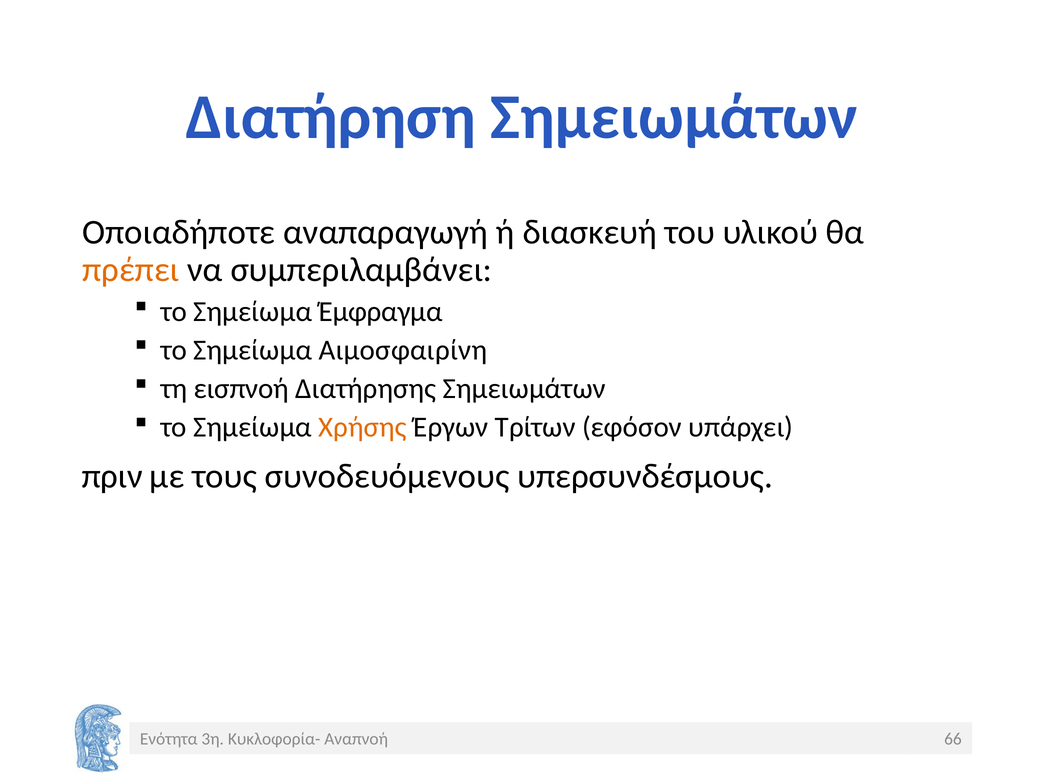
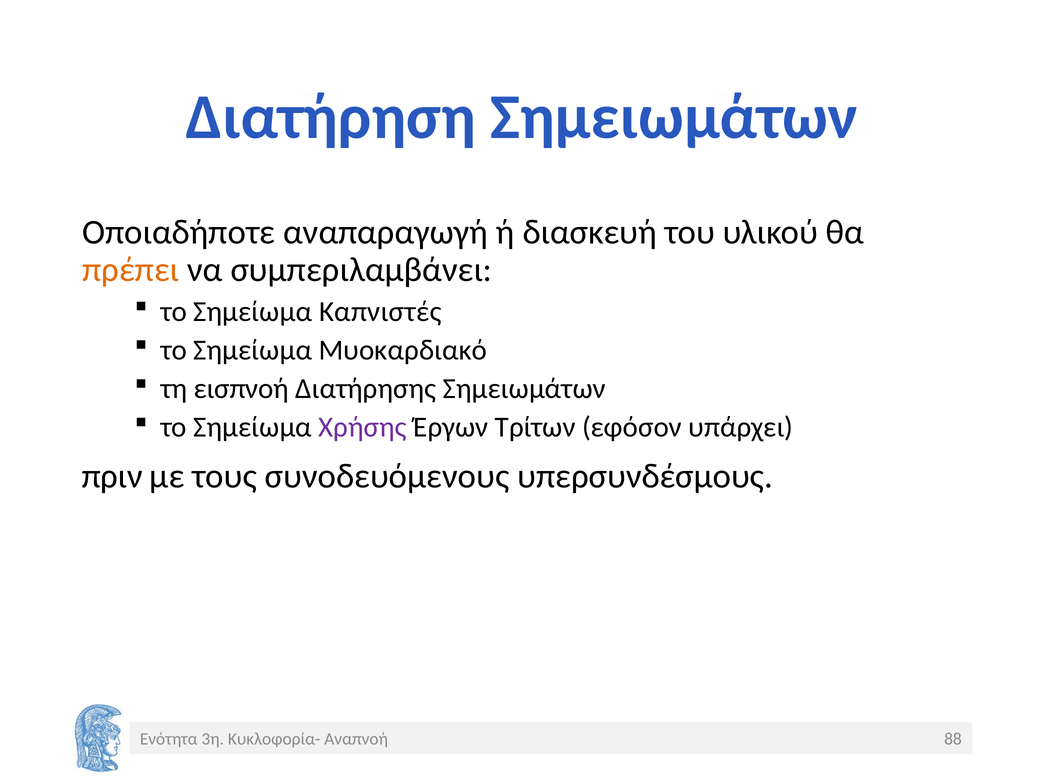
Έμφραγμα: Έμφραγμα -> Καπνιστές (380, 312)
Αιμοσφαιρίνη: Αιμοσφαιρίνη -> Μυοκαρδιακό (403, 350)
Χρήσης colour: orange -> purple (363, 427)
66: 66 -> 88 (953, 739)
